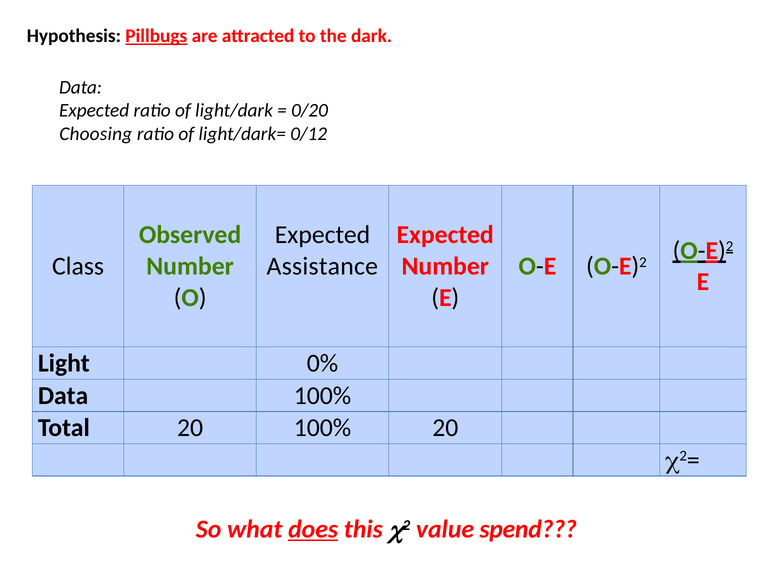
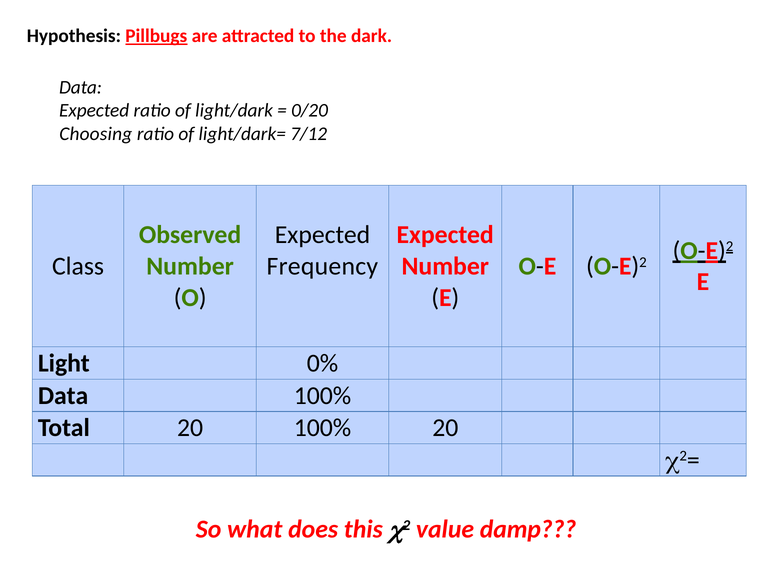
0/12: 0/12 -> 7/12 (309, 134)
Assistance: Assistance -> Frequency (322, 266)
does underline: present -> none (313, 529)
spend: spend -> damp (528, 529)
